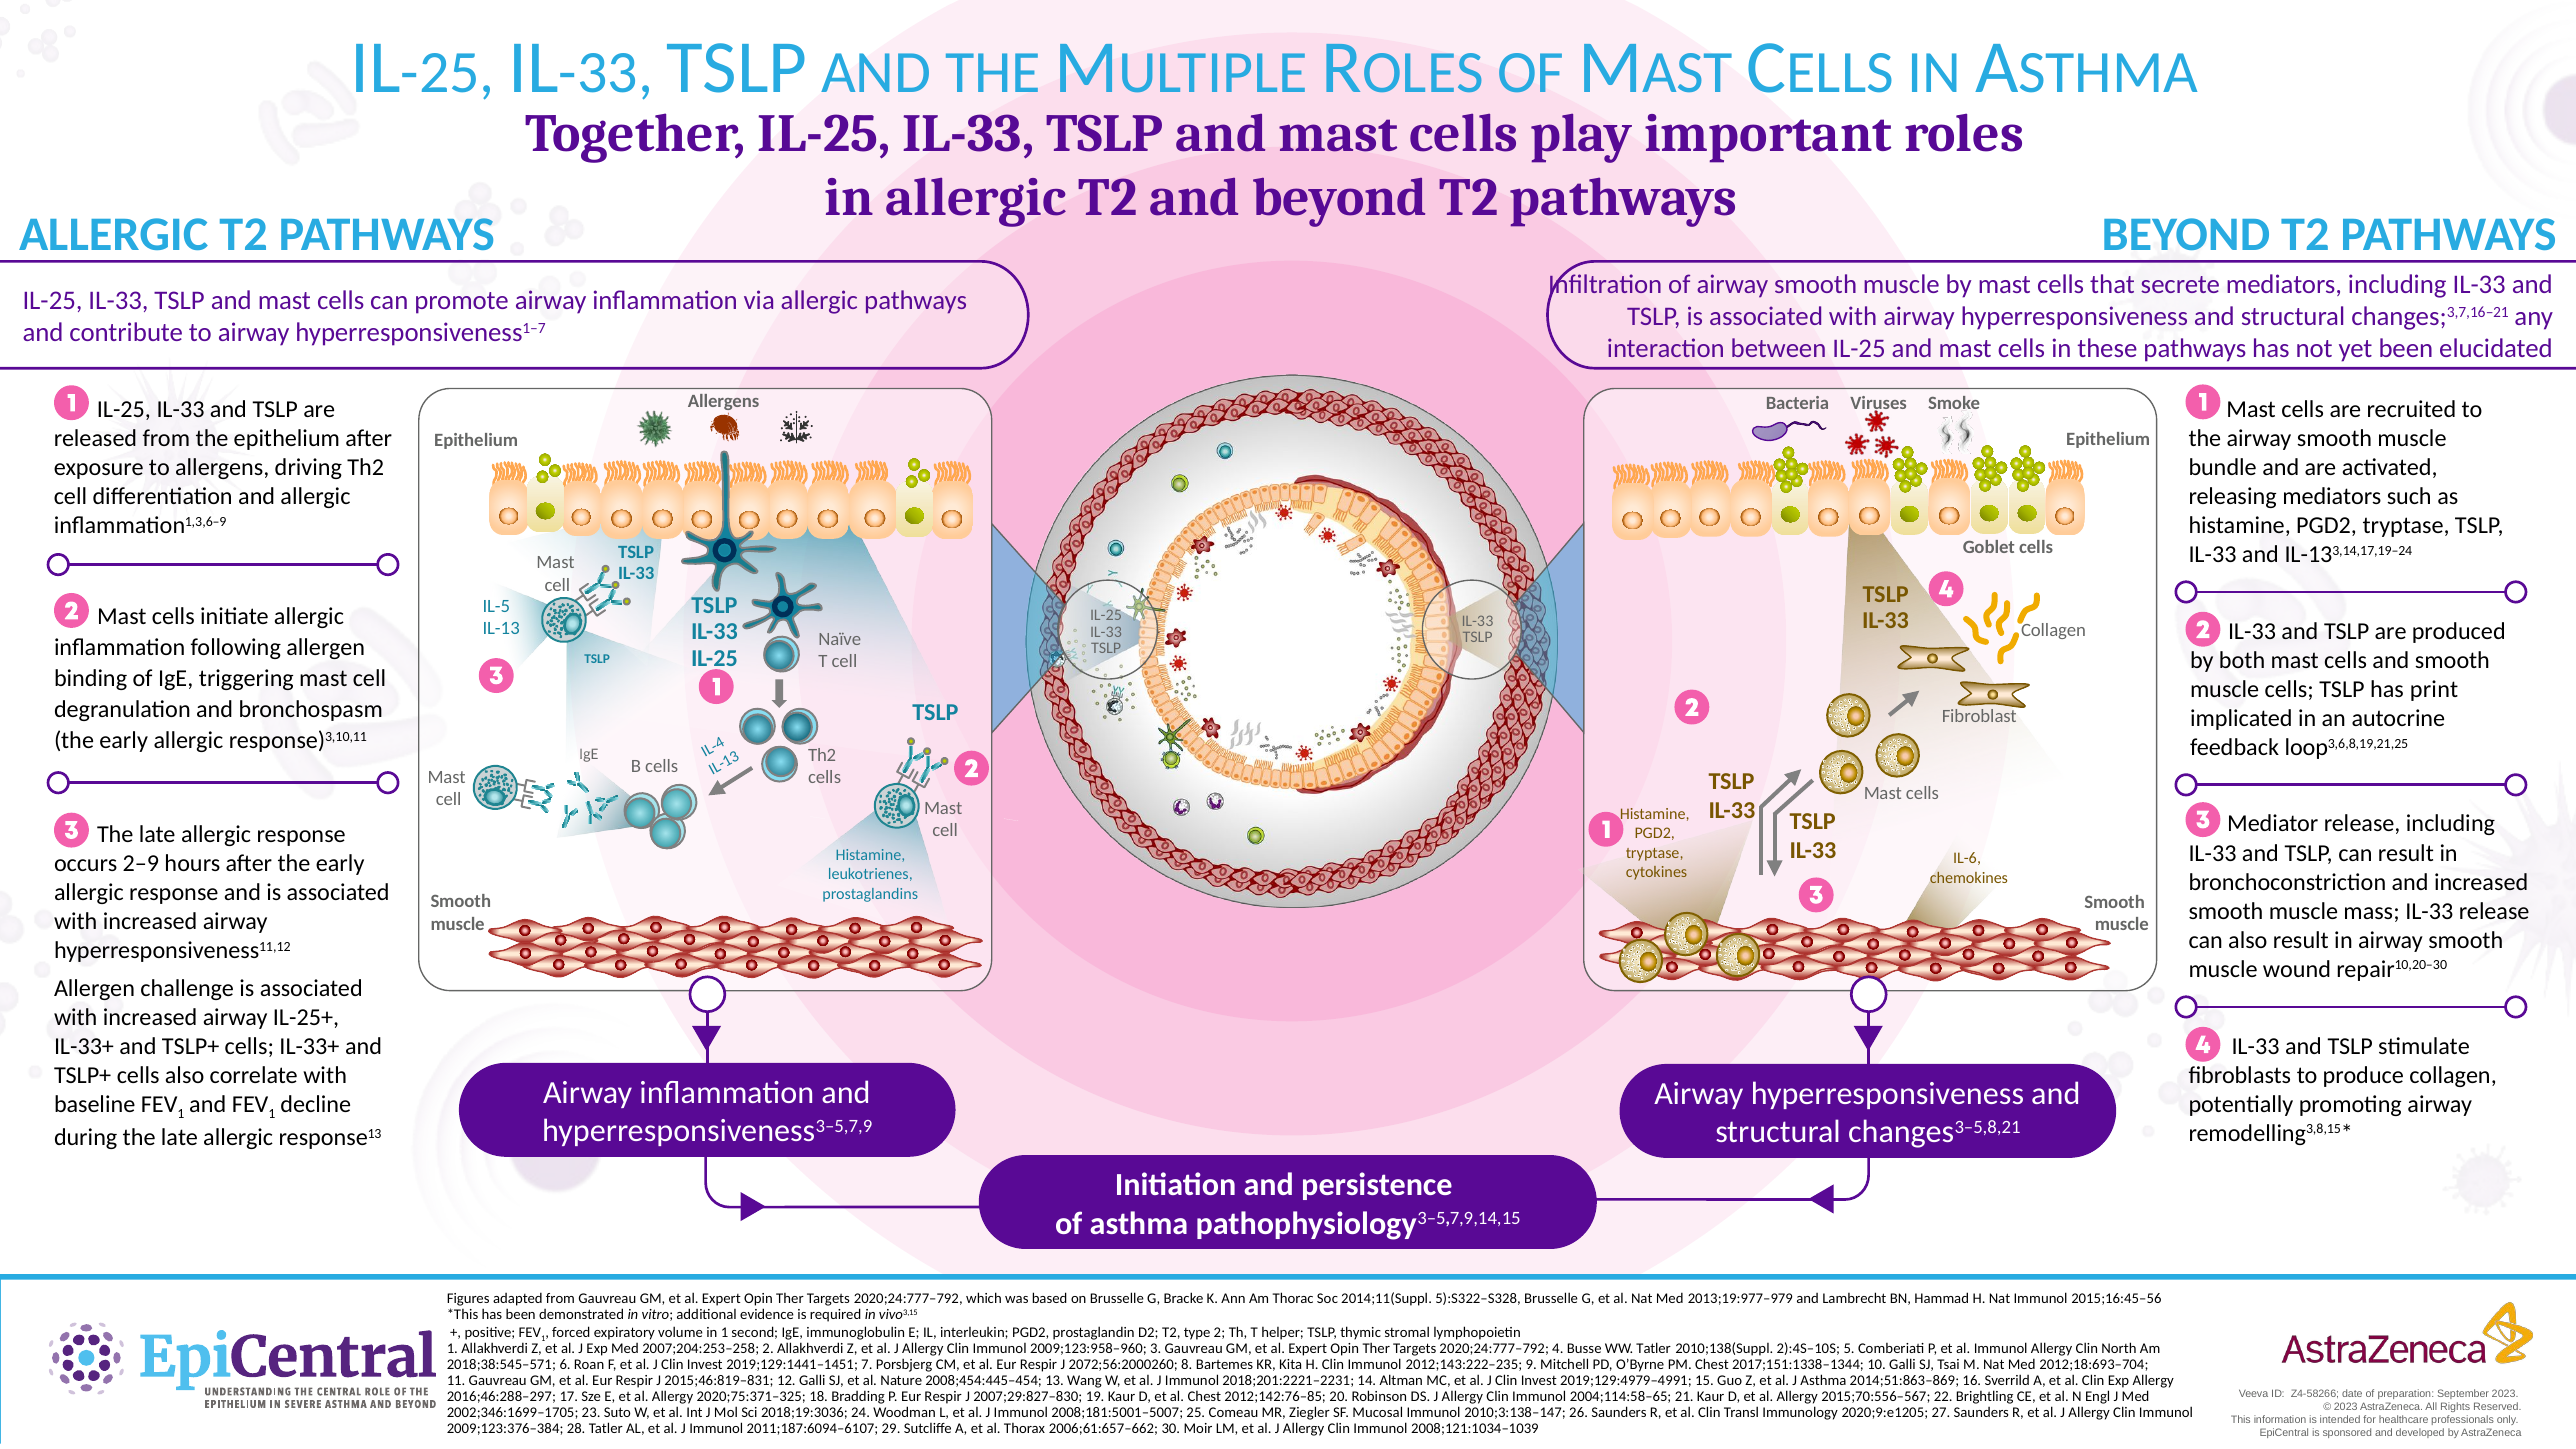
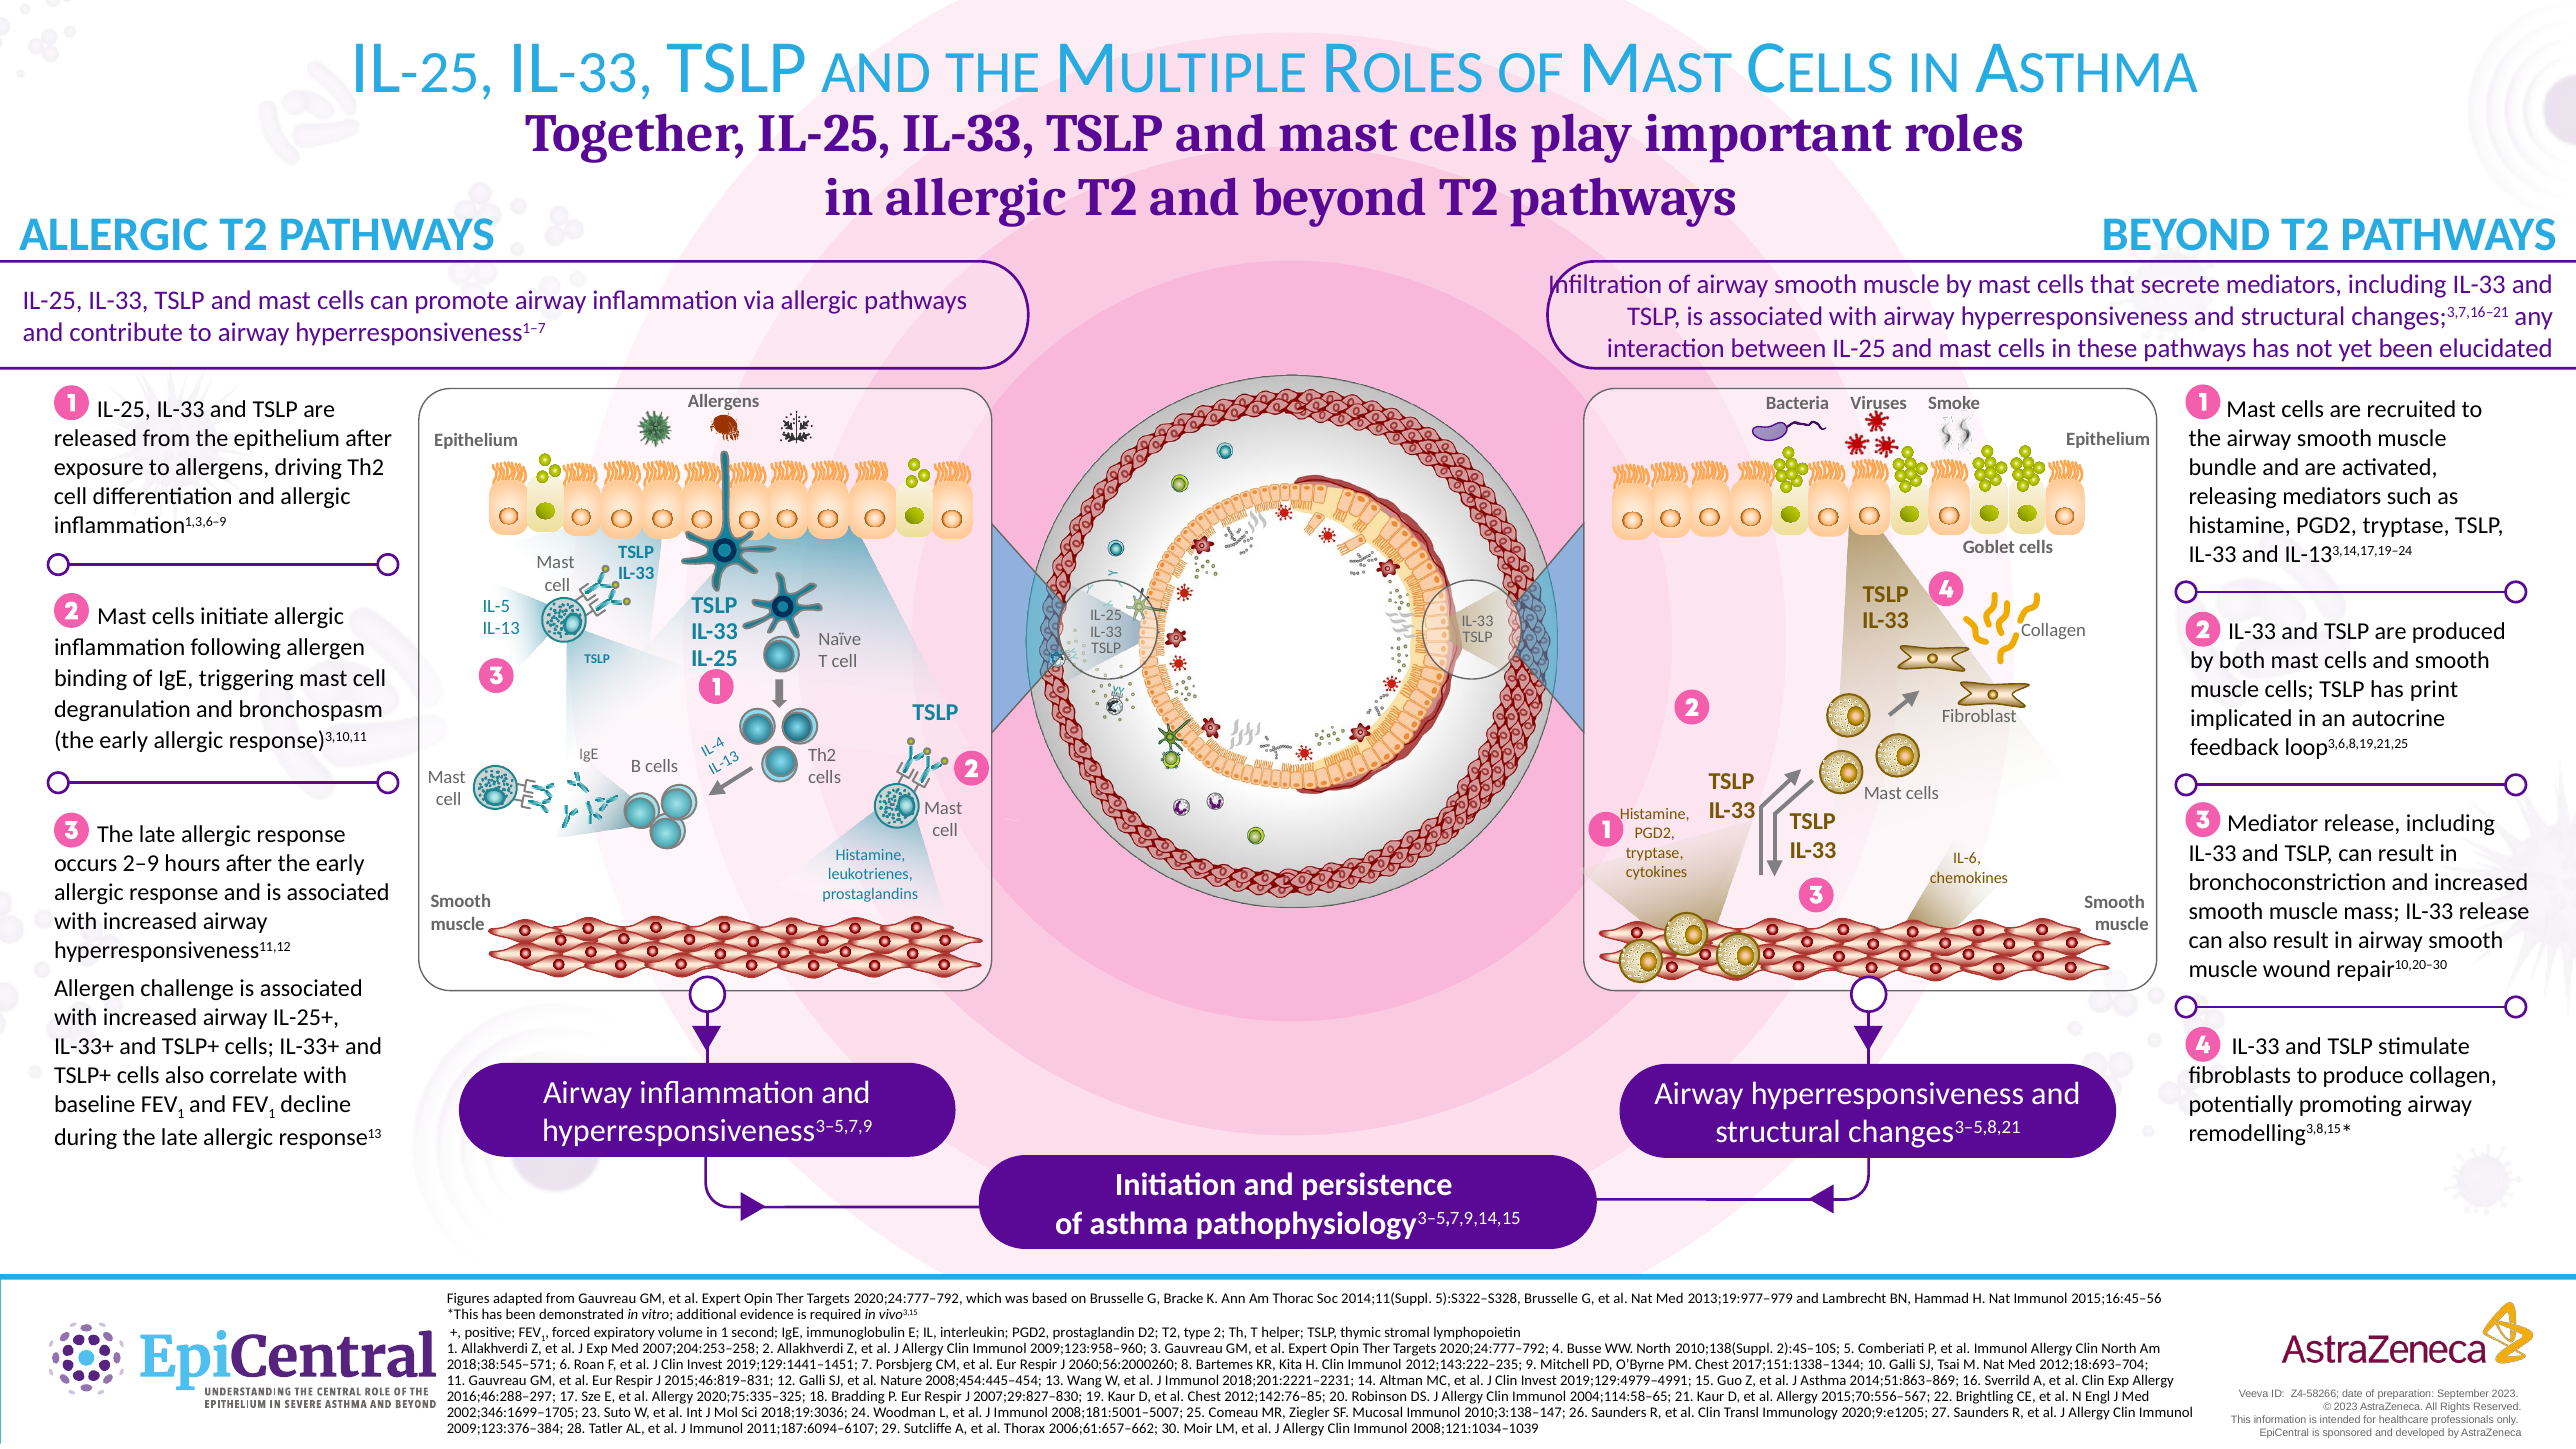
WW Tatler: Tatler -> North (1654, 1349)
2072;56:2000260: 2072;56:2000260 -> 2060;56:2000260 (1123, 1365)
2020;75:371–325: 2020;75:371–325 -> 2020;75:335–325 (751, 1397)
